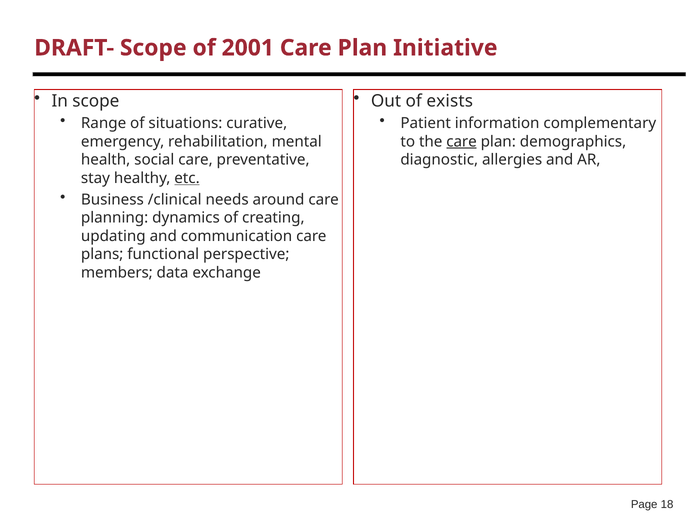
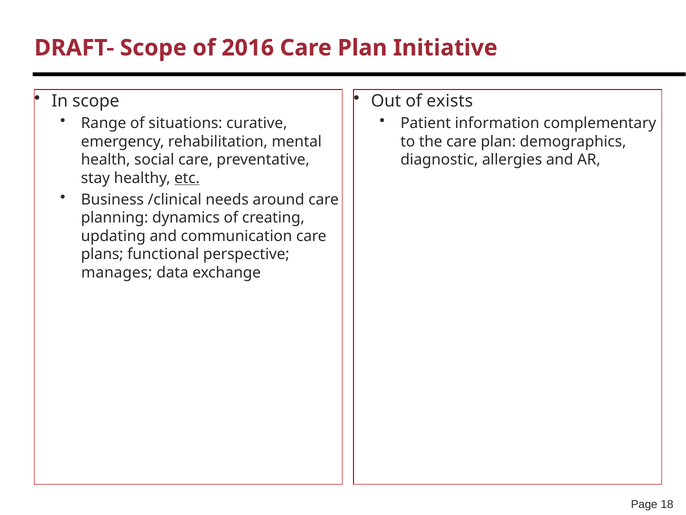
2001: 2001 -> 2016 (248, 48)
care underline: present -> none (462, 141)
members: members -> manages (117, 272)
